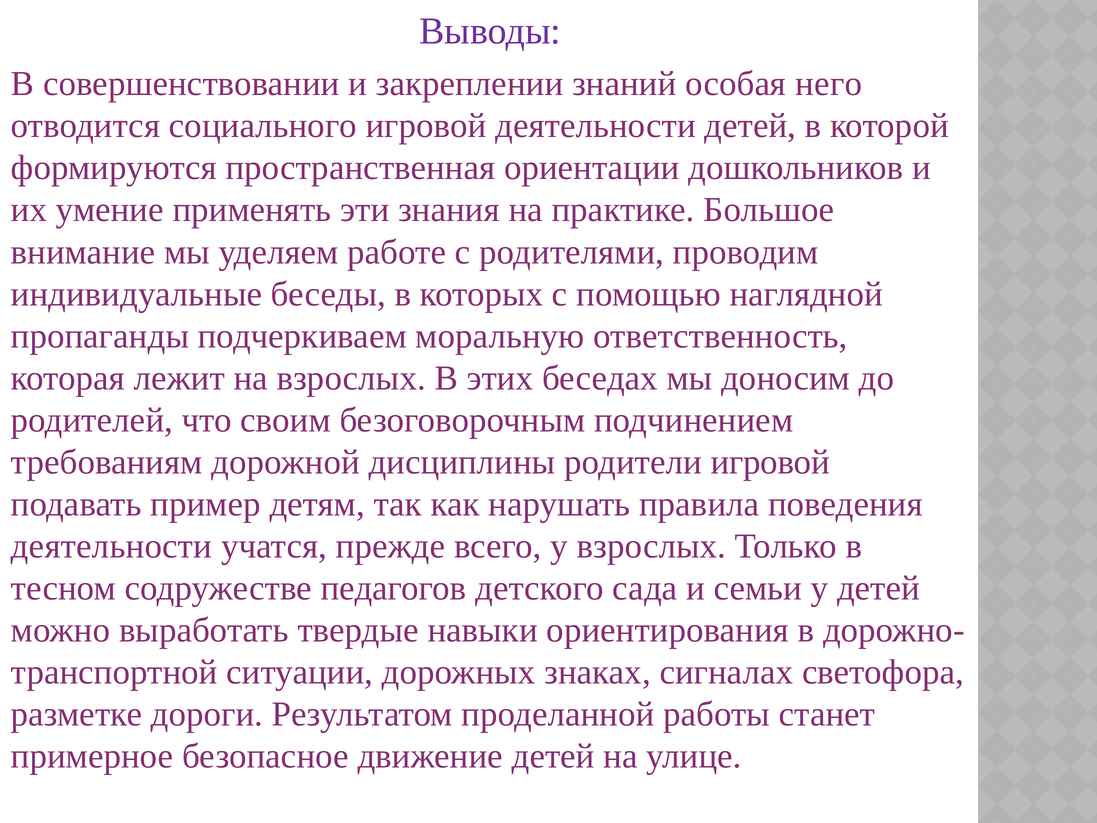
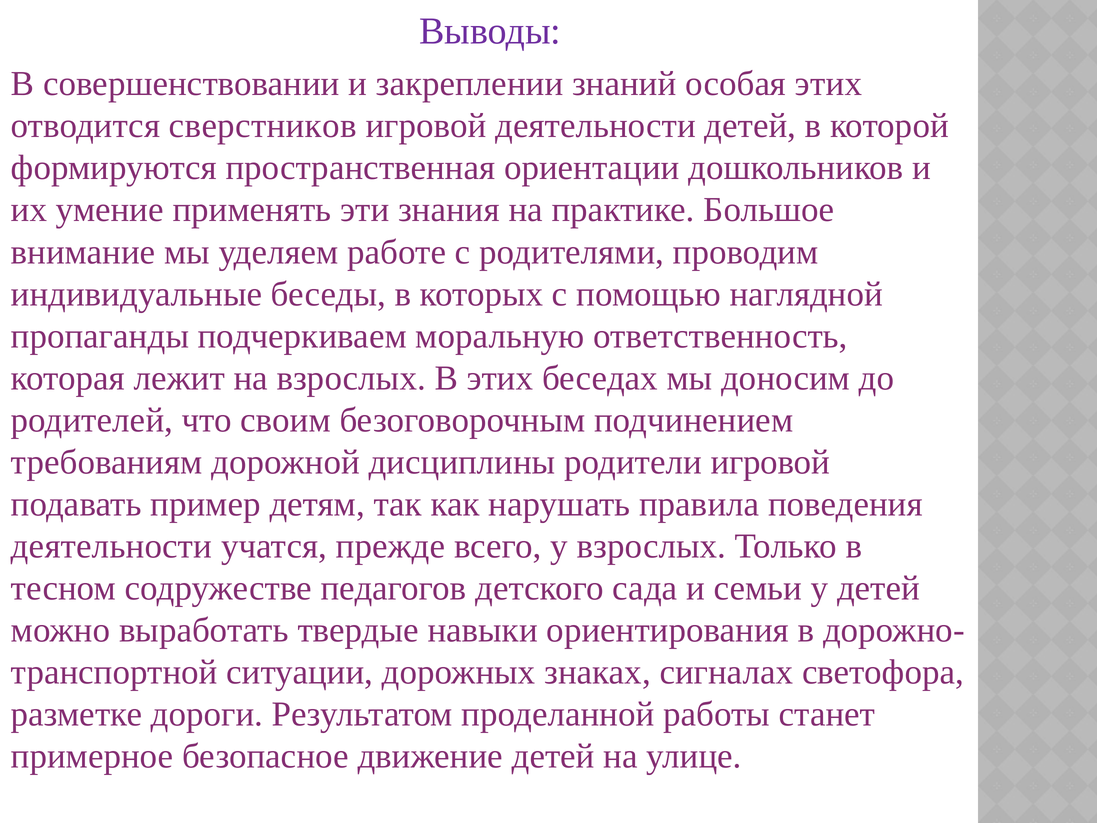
особая него: него -> этих (829, 84)
социального: социального -> сверстников (263, 126)
